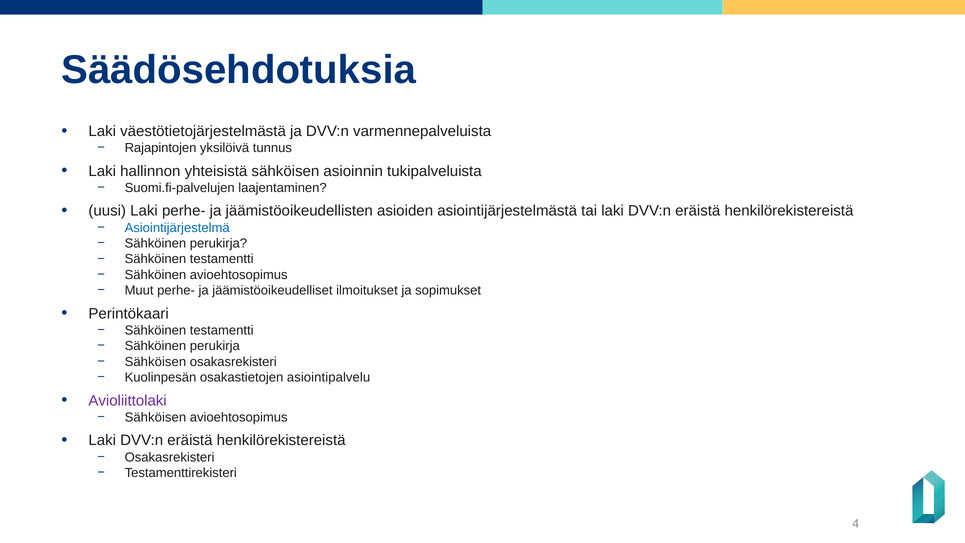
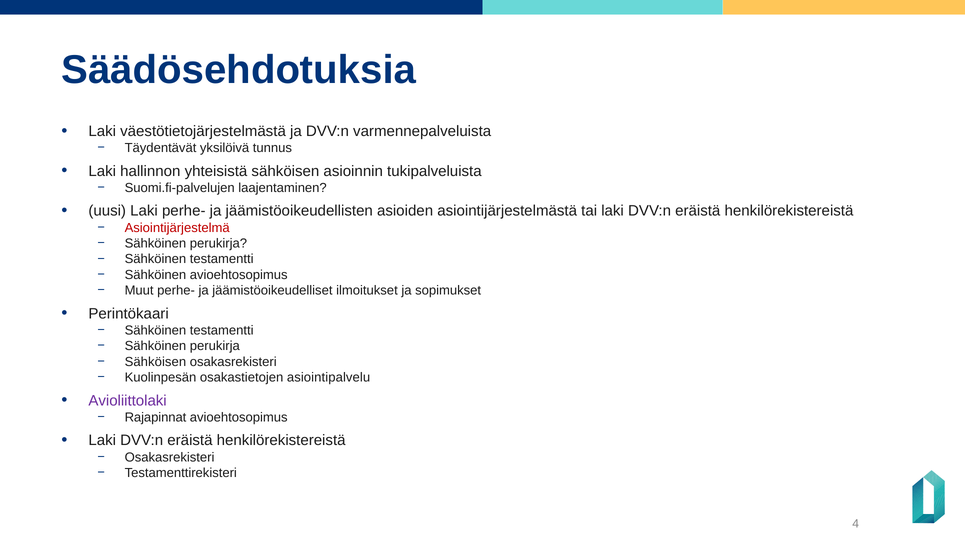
Rajapintojen: Rajapintojen -> Täydentävät (161, 148)
Asiointijärjestelmä colour: blue -> red (177, 228)
Sähköisen: Sähköisen -> Rajapinnat (155, 417)
